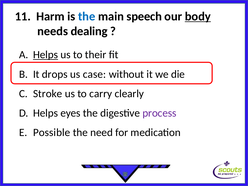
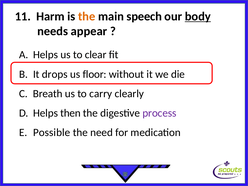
the colour: blue -> orange (87, 16)
dealing: dealing -> appear (89, 31)
Helps underline: present -> none (45, 55)
their: their -> clear (96, 55)
case: case -> floor (95, 74)
Stroke: Stroke -> Breath (48, 94)
eyes: eyes -> then (70, 113)
